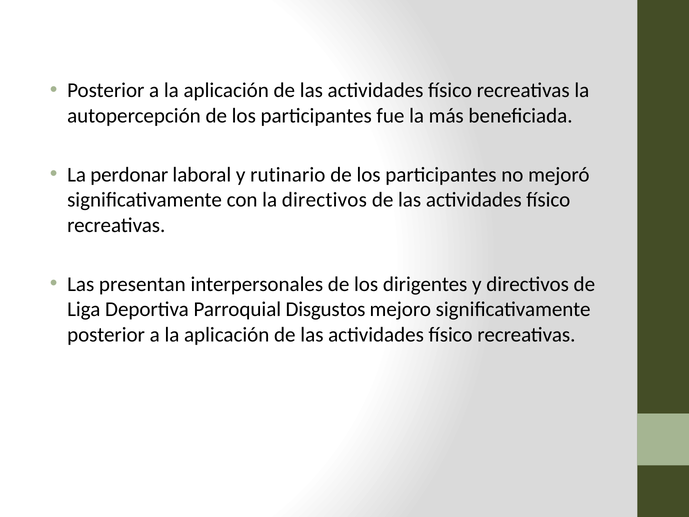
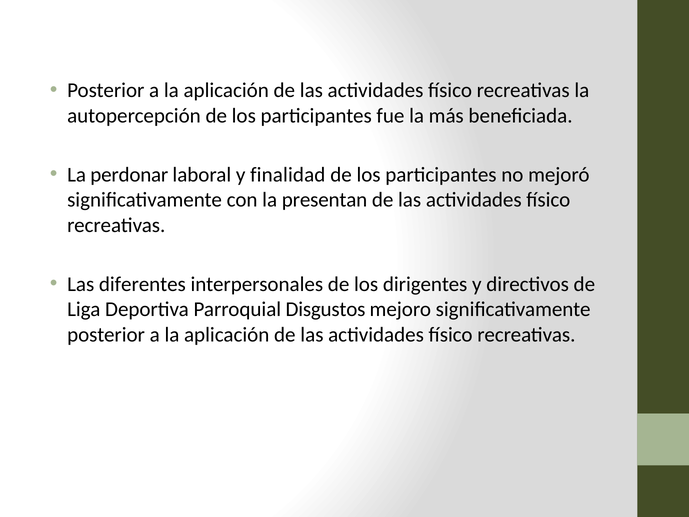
rutinario: rutinario -> finalidad (288, 174)
la directivos: directivos -> presentan (325, 200)
presentan: presentan -> diferentes (142, 284)
